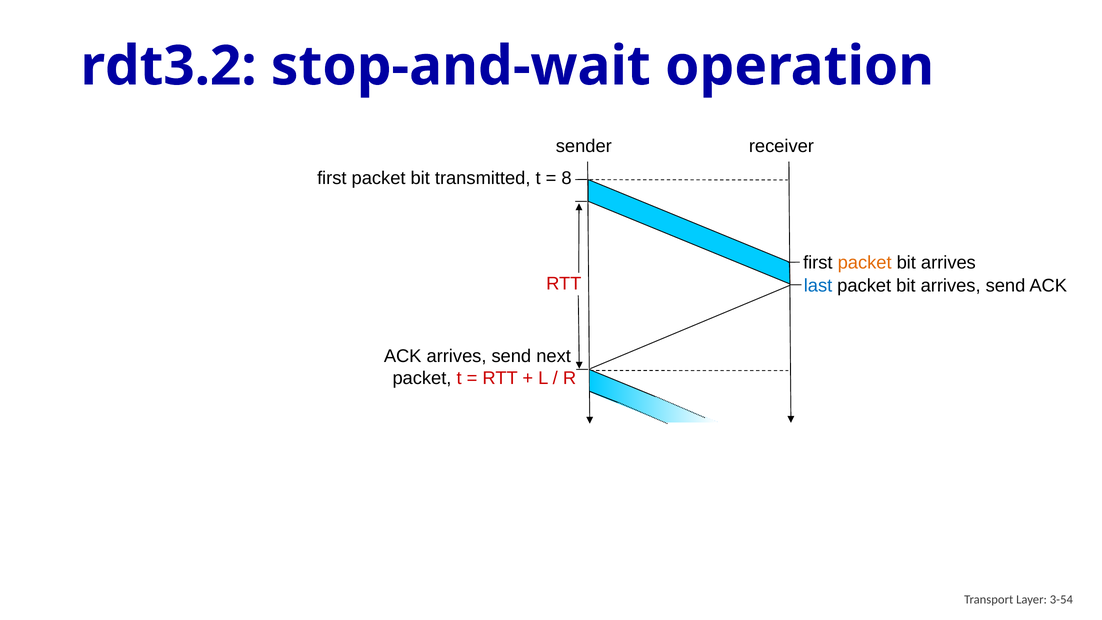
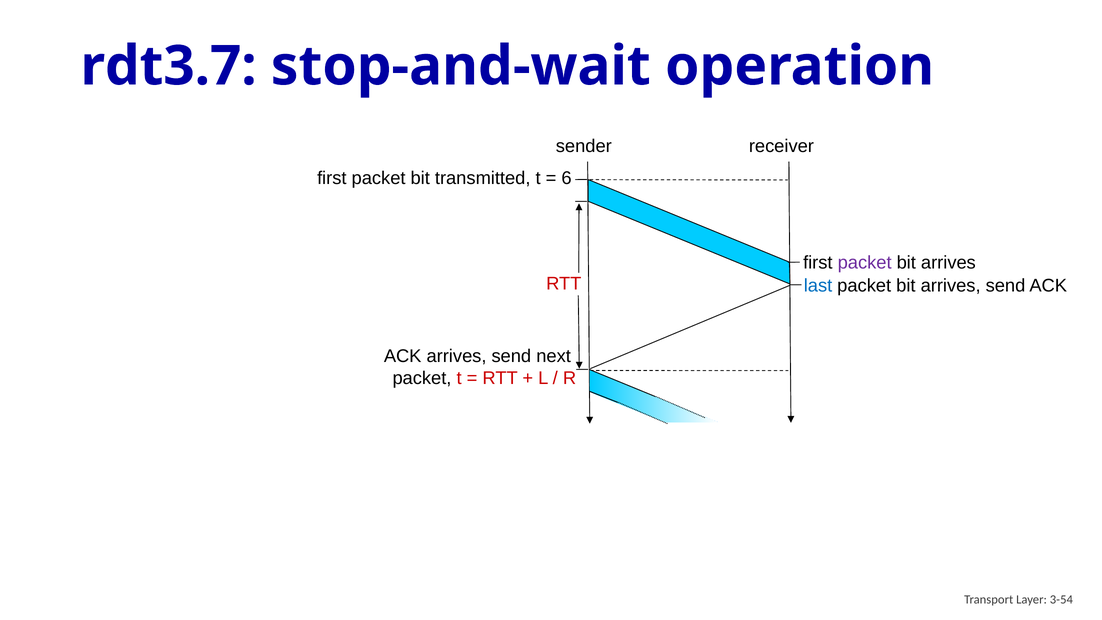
rdt3.2: rdt3.2 -> rdt3.7 (169, 66)
8: 8 -> 6 (567, 178)
packet colour: orange -> purple (865, 263)
